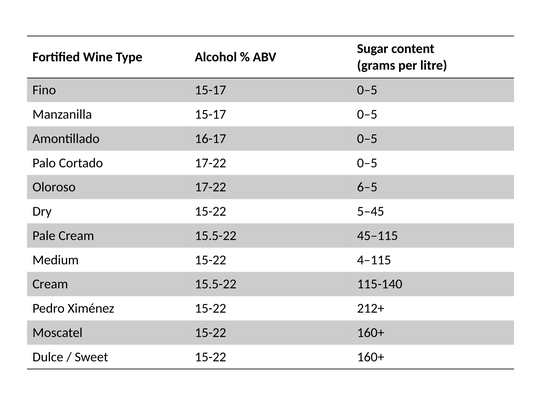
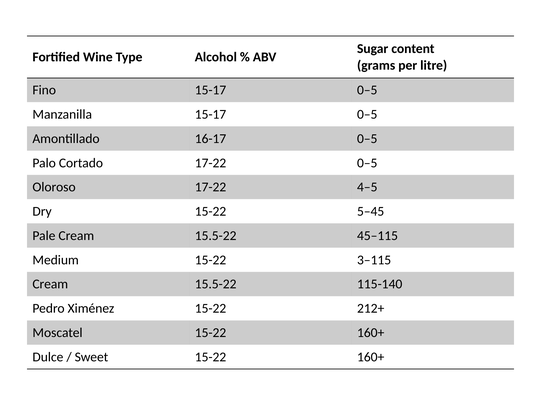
6–5: 6–5 -> 4–5 (367, 188)
4–115: 4–115 -> 3–115 (374, 260)
